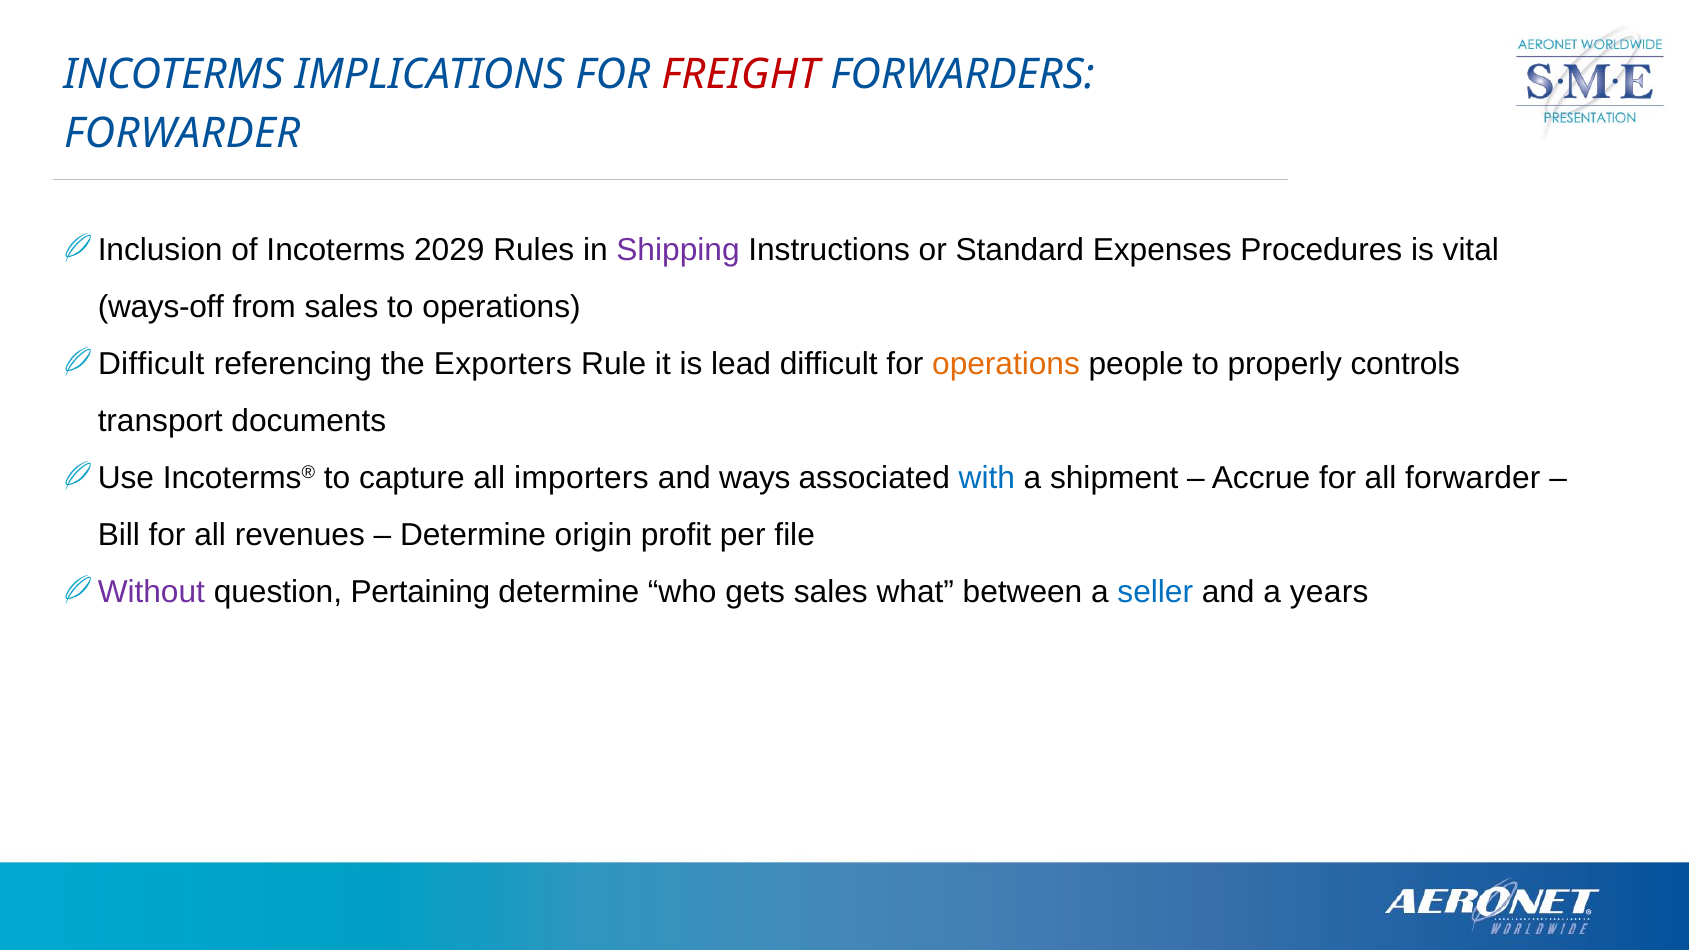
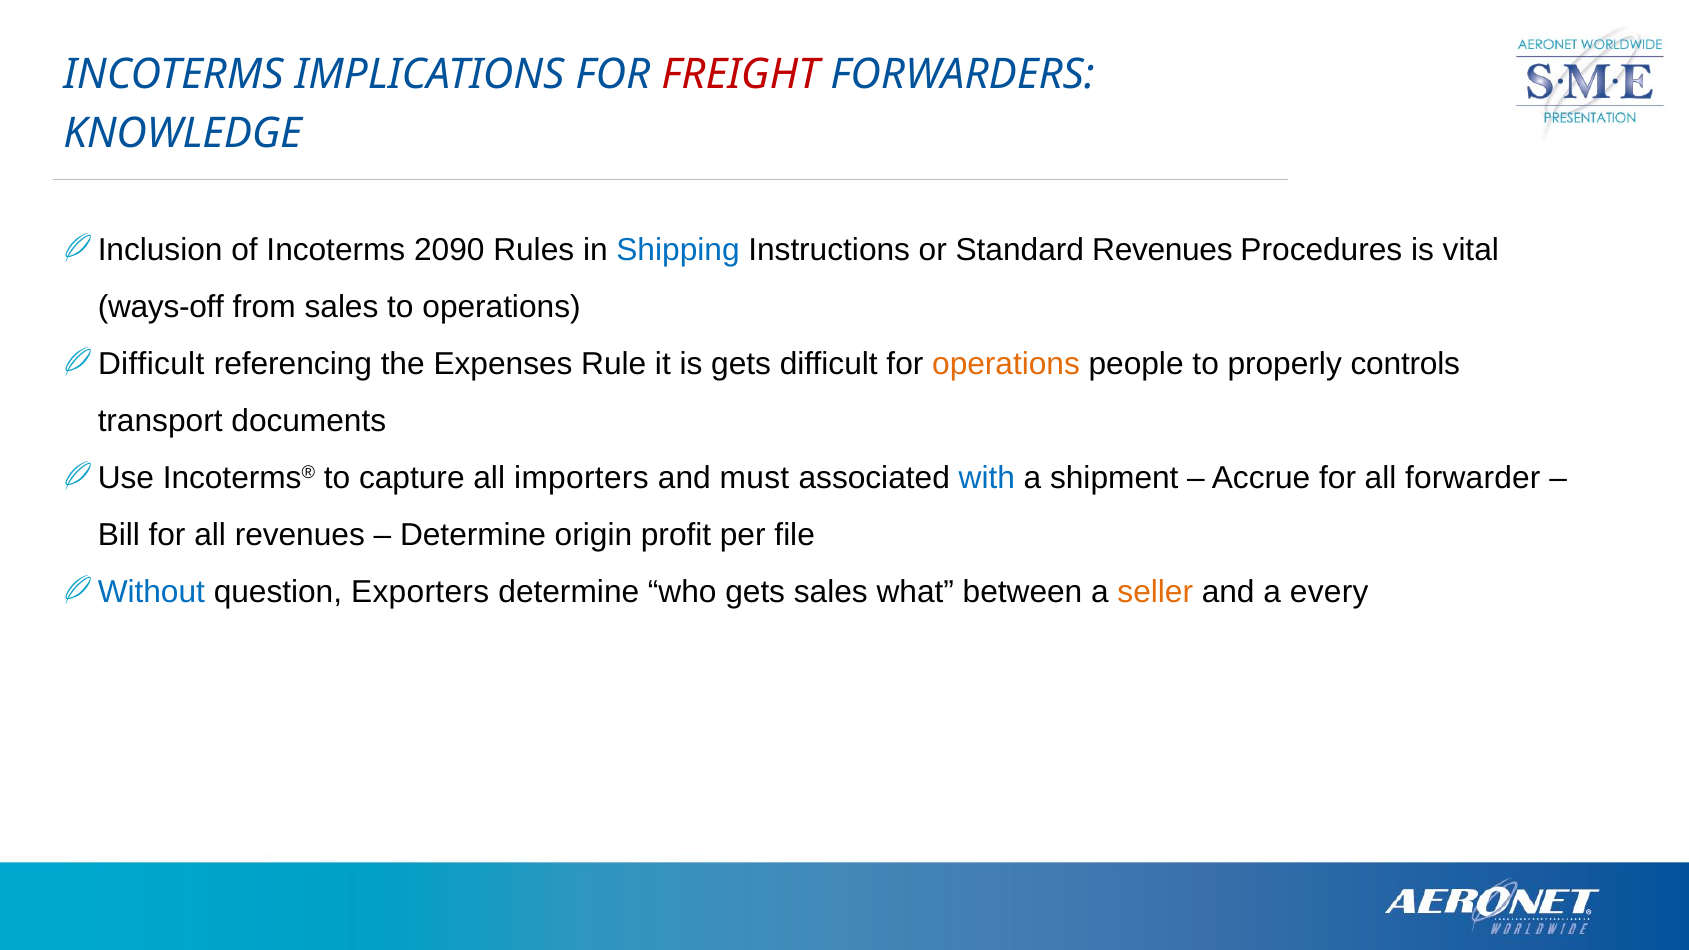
FORWARDER: FORWARDER -> KNOWLEDGE (183, 134)
2029: 2029 -> 2090 (449, 250)
Shipping colour: purple -> blue (678, 250)
Standard Expenses: Expenses -> Revenues (1162, 250)
Exporters: Exporters -> Expenses (503, 364)
is lead: lead -> gets (741, 364)
ways: ways -> must (754, 478)
Without colour: purple -> blue (151, 592)
Pertaining: Pertaining -> Exporters (420, 592)
seller colour: blue -> orange (1155, 592)
years: years -> every (1329, 592)
